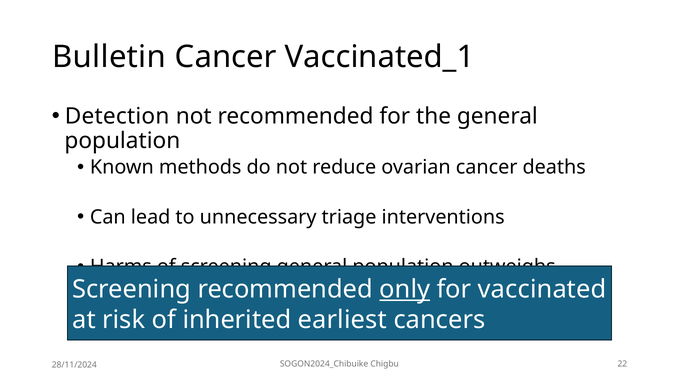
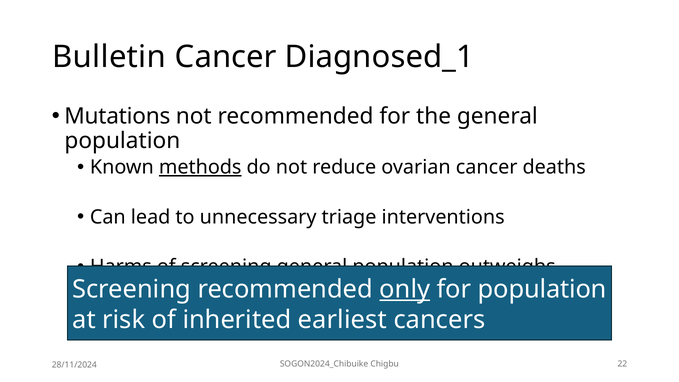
Vaccinated_1: Vaccinated_1 -> Diagnosed_1 (379, 57)
Detection: Detection -> Mutations (117, 116)
methods underline: none -> present (200, 167)
for vaccinated: vaccinated -> population (542, 289)
